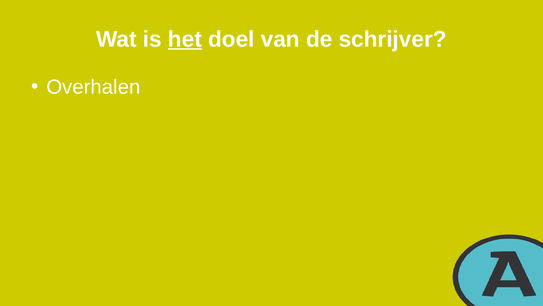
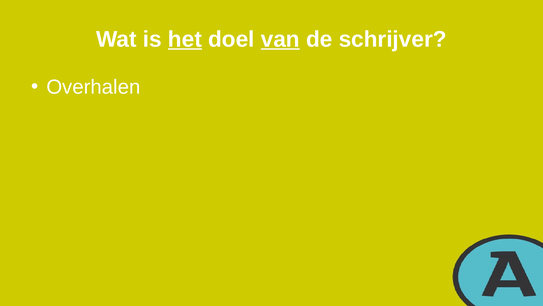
van underline: none -> present (280, 39)
